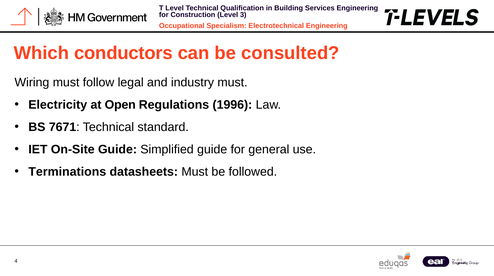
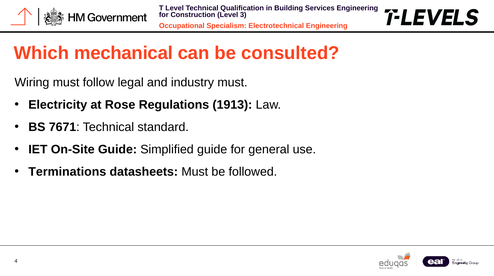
conductors: conductors -> mechanical (124, 53)
Open: Open -> Rose (120, 105)
1996: 1996 -> 1913 (232, 105)
